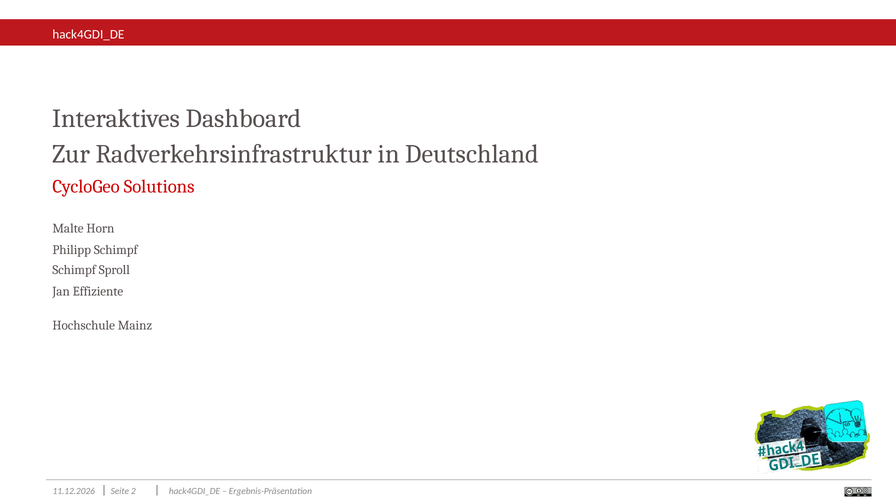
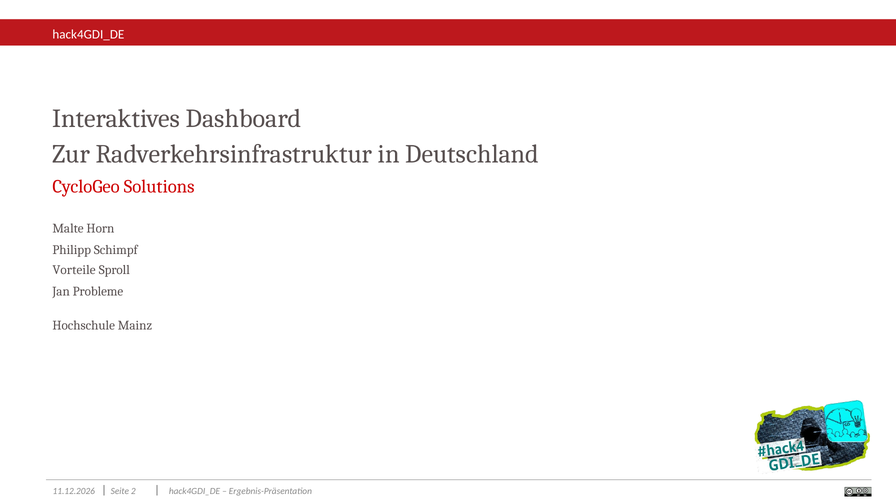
Schimpf: Schimpf -> Vorteile (74, 270)
Effiziente: Effiziente -> Probleme (98, 291)
